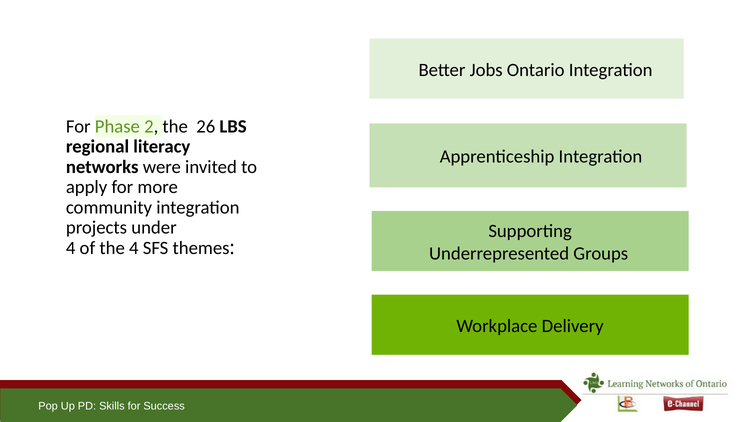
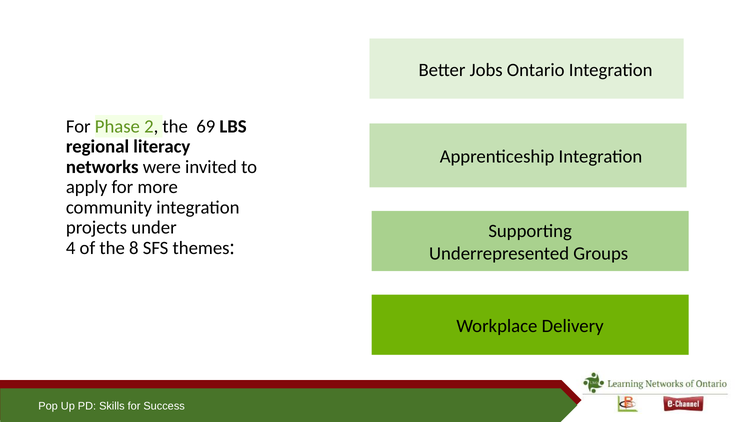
26: 26 -> 69 (206, 126)
the 4: 4 -> 8 (134, 248)
